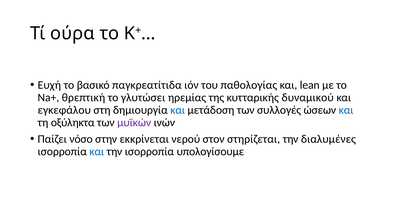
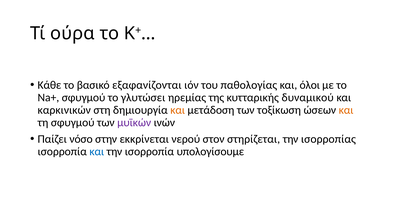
Ευχή: Ευχή -> Κάθε (49, 85)
παγκρεατίτιδα: παγκρεατίτιδα -> εξαφανίζονται (147, 85)
lean: lean -> όλοι (310, 85)
Na+ θρεπτική: θρεπτική -> σφυγμού (84, 97)
εγκεφάλου: εγκεφάλου -> καρκινικών (64, 110)
και colour: blue -> orange (178, 110)
συλλογές: συλλογές -> τοξίκωση (279, 110)
και colour: blue -> orange (346, 110)
τη οξύληκτα: οξύληκτα -> σφυγμού (73, 122)
διαλυμένες: διαλυμένες -> ισορροπίας (328, 139)
